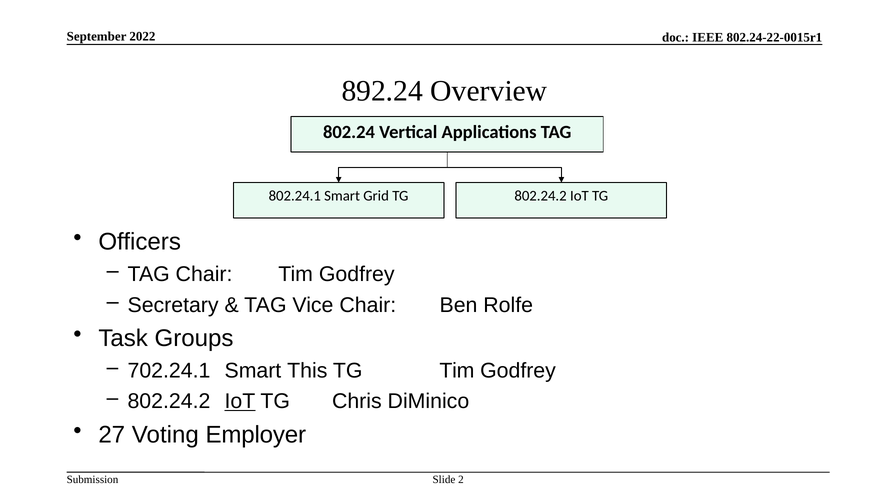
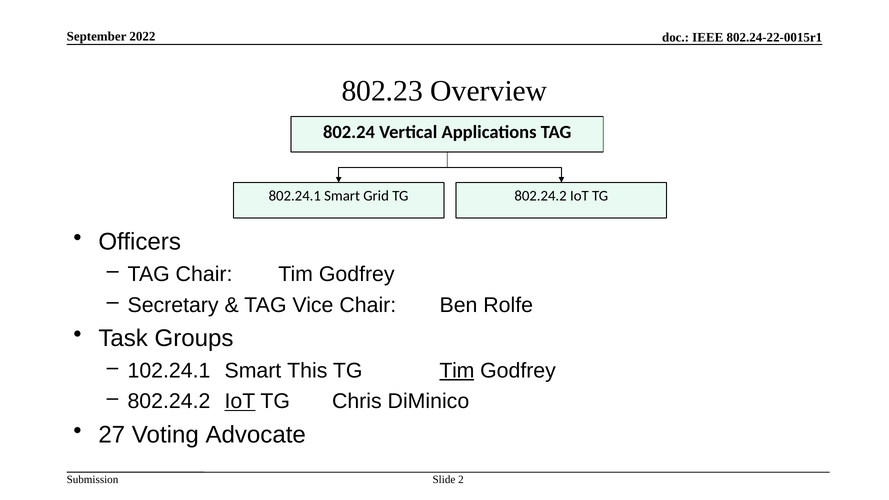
892.24: 892.24 -> 802.23 (382, 91)
702.24.1: 702.24.1 -> 102.24.1 (169, 371)
Tim underline: none -> present (457, 371)
Employer: Employer -> Advocate (256, 435)
